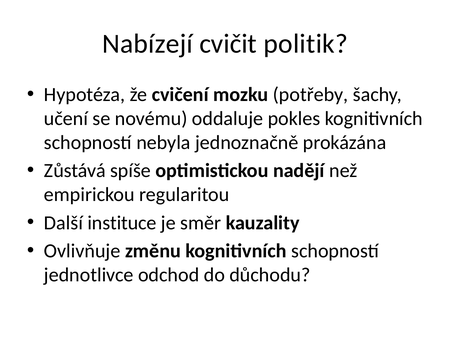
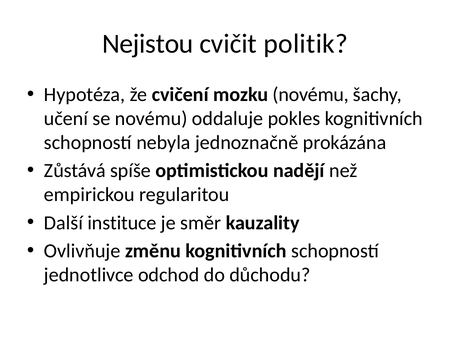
Nabízejí: Nabízejí -> Nejistou (148, 44)
mozku potřeby: potřeby -> novému (311, 95)
